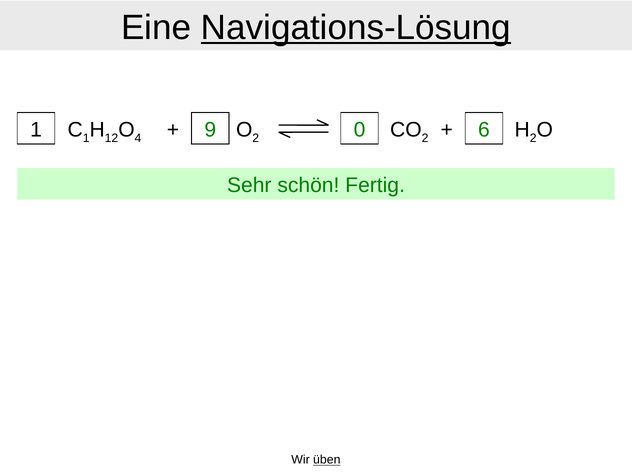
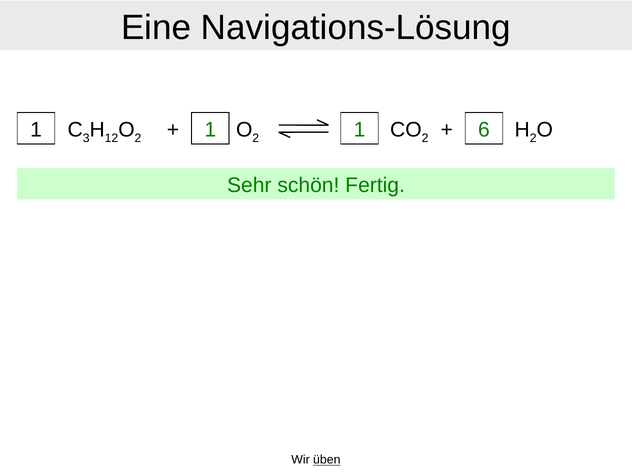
Navigations-Lösung underline: present -> none (356, 28)
1: 1 -> 3 (86, 138)
4: 4 -> 2 (138, 138)
9: 9 -> 1 (210, 130)
0: 0 -> 1 (360, 130)
